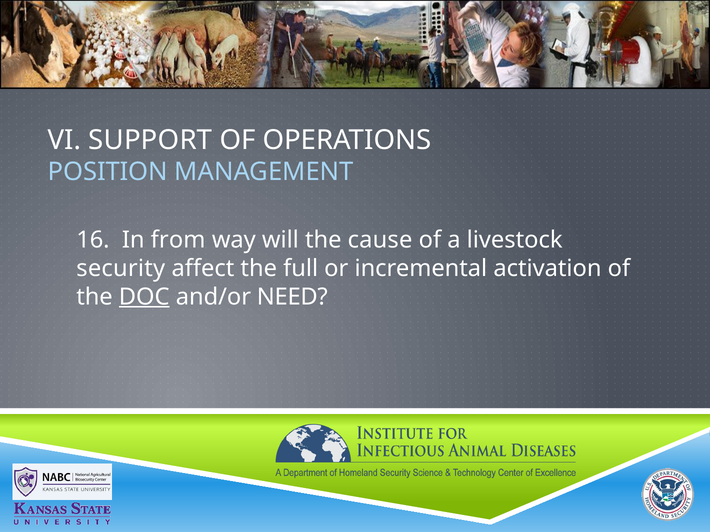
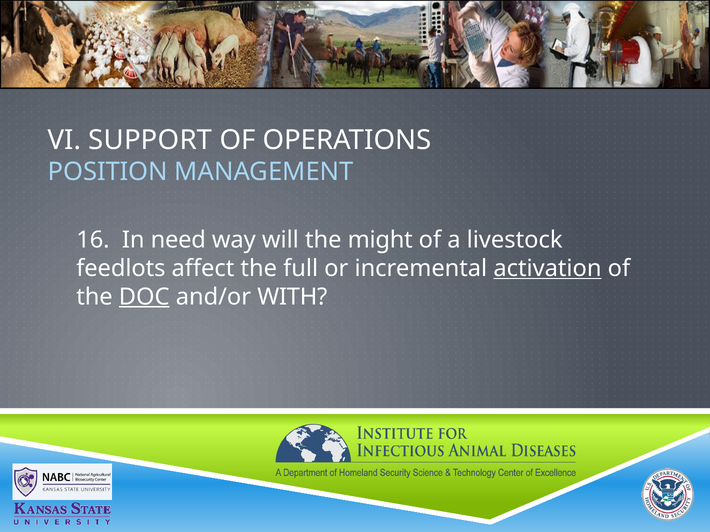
from: from -> need (178, 240)
cause: cause -> might (380, 240)
security: security -> feedlots (121, 269)
activation underline: none -> present (547, 269)
NEED: NEED -> WITH (292, 297)
